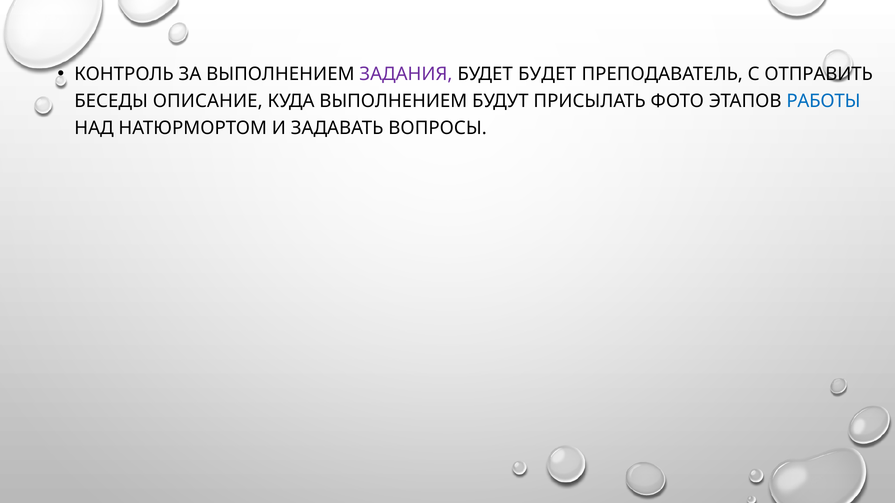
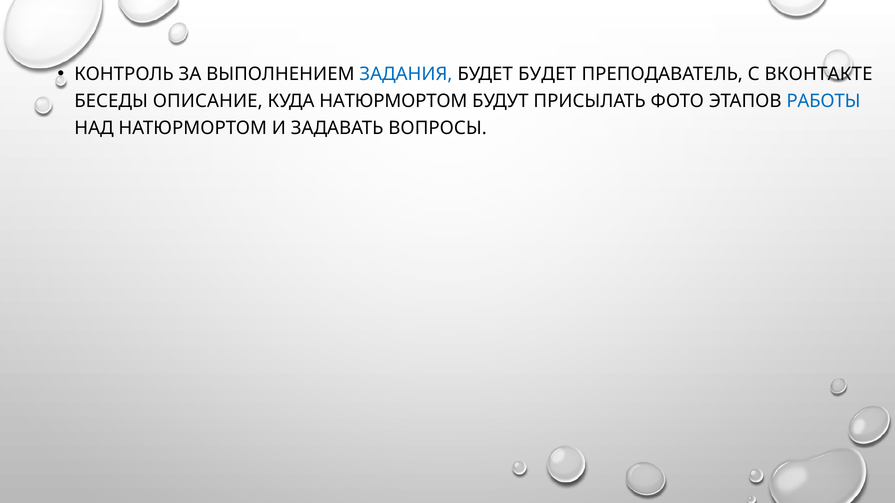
ЗАДАНИЯ colour: purple -> blue (406, 74)
ОТПРАВИТЬ: ОТПРАВИТЬ -> ВКОНТАКТЕ (819, 74)
КУДА ВЫПОЛНЕНИЕМ: ВЫПОЛНЕНИЕМ -> НАТЮРМОРТОМ (393, 101)
